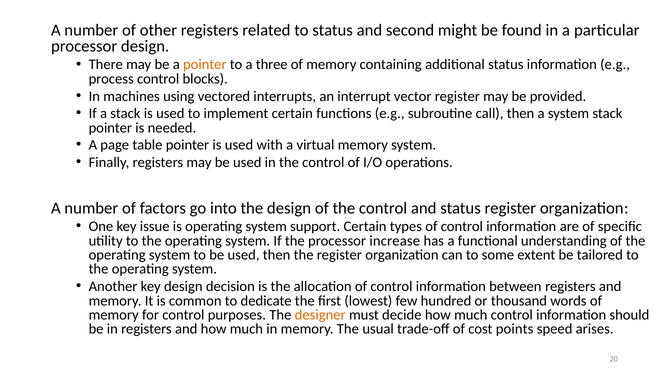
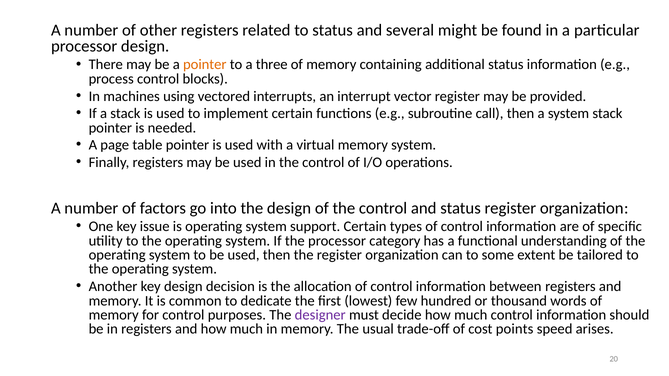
second: second -> several (410, 30)
increase: increase -> category (395, 241)
designer colour: orange -> purple (320, 315)
